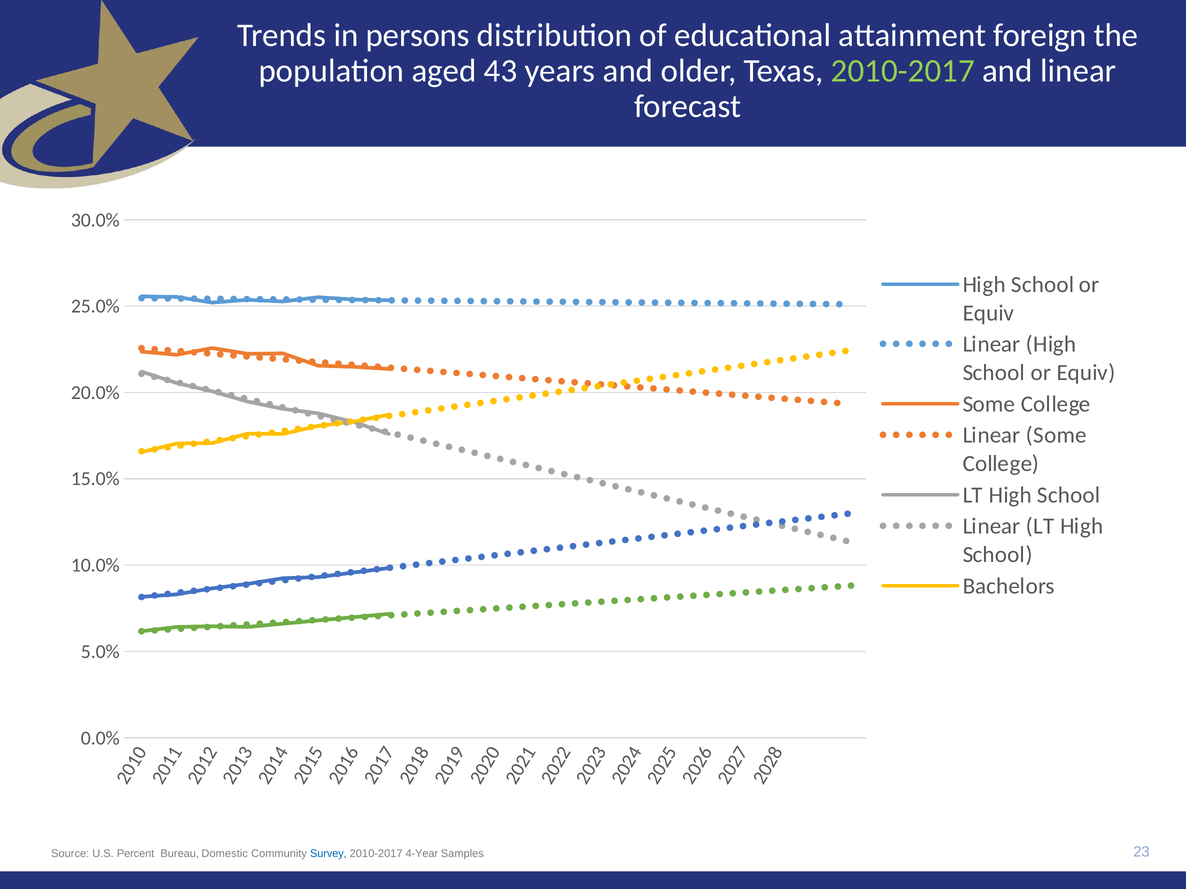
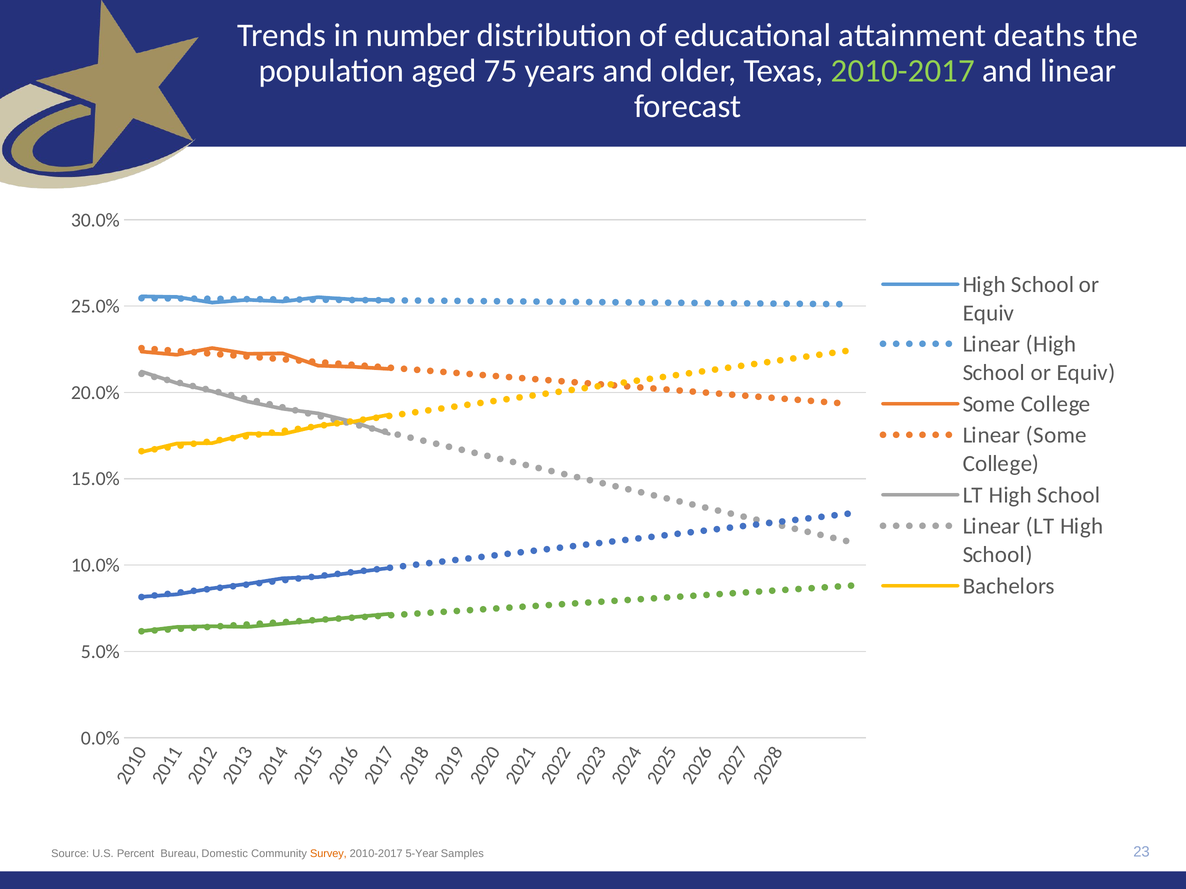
persons: persons -> number (418, 35)
foreign: foreign -> deaths (1040, 35)
43: 43 -> 75 (501, 71)
Survey colour: blue -> orange (328, 854)
4-Year: 4-Year -> 5-Year (422, 854)
